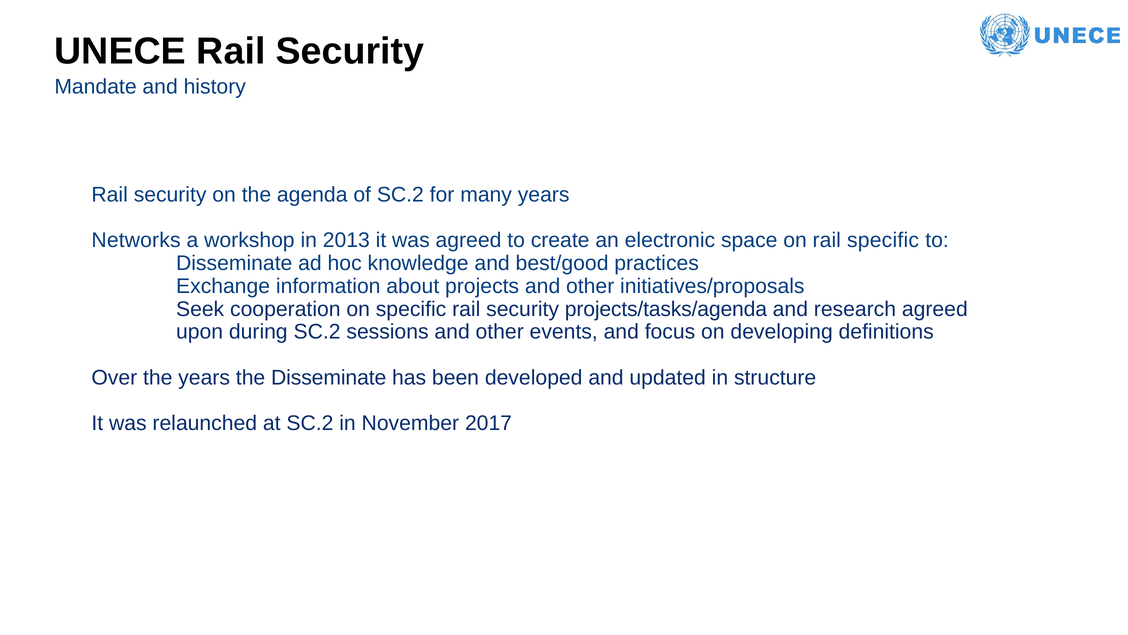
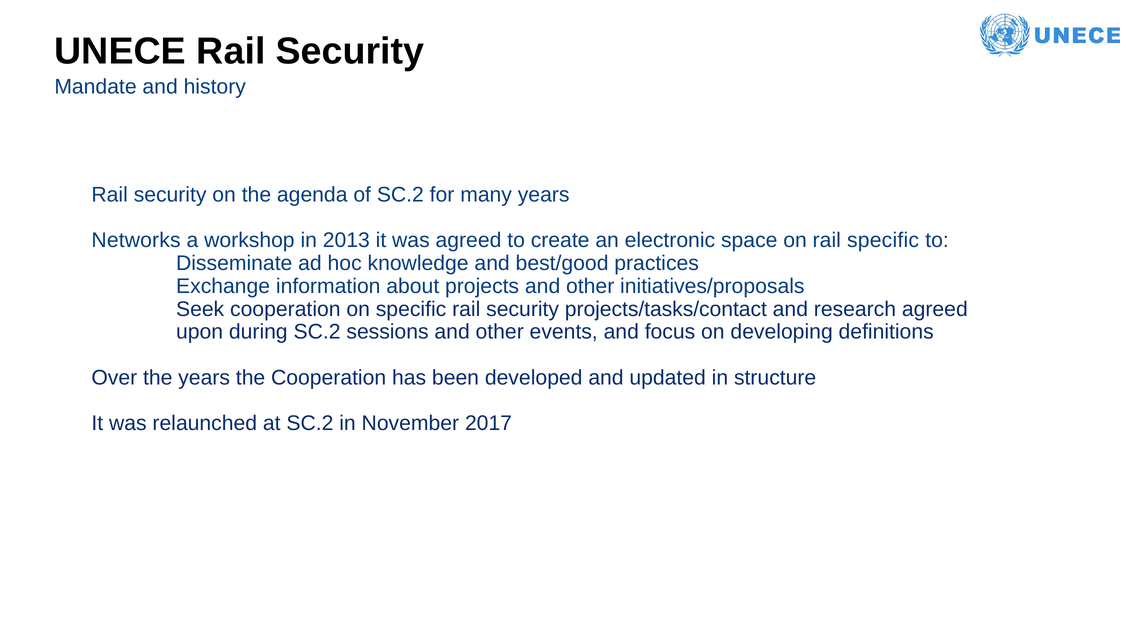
projects/tasks/agenda: projects/tasks/agenda -> projects/tasks/contact (666, 309)
the Disseminate: Disseminate -> Cooperation (329, 377)
